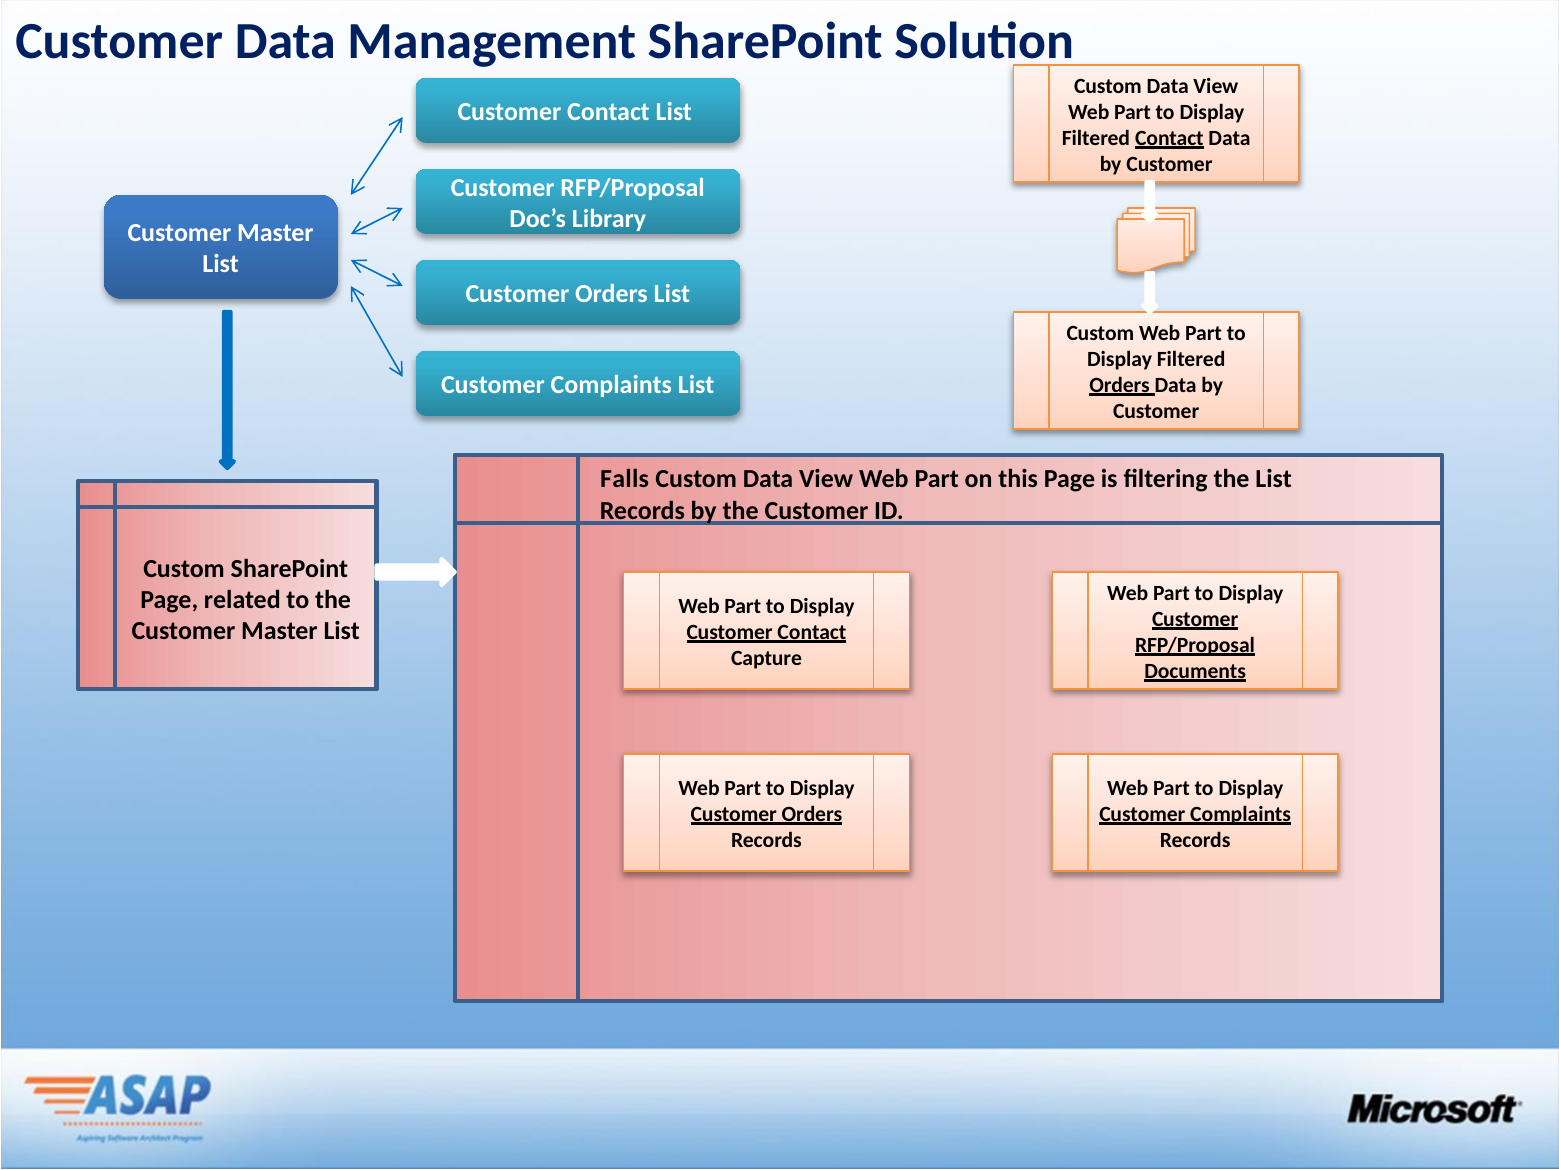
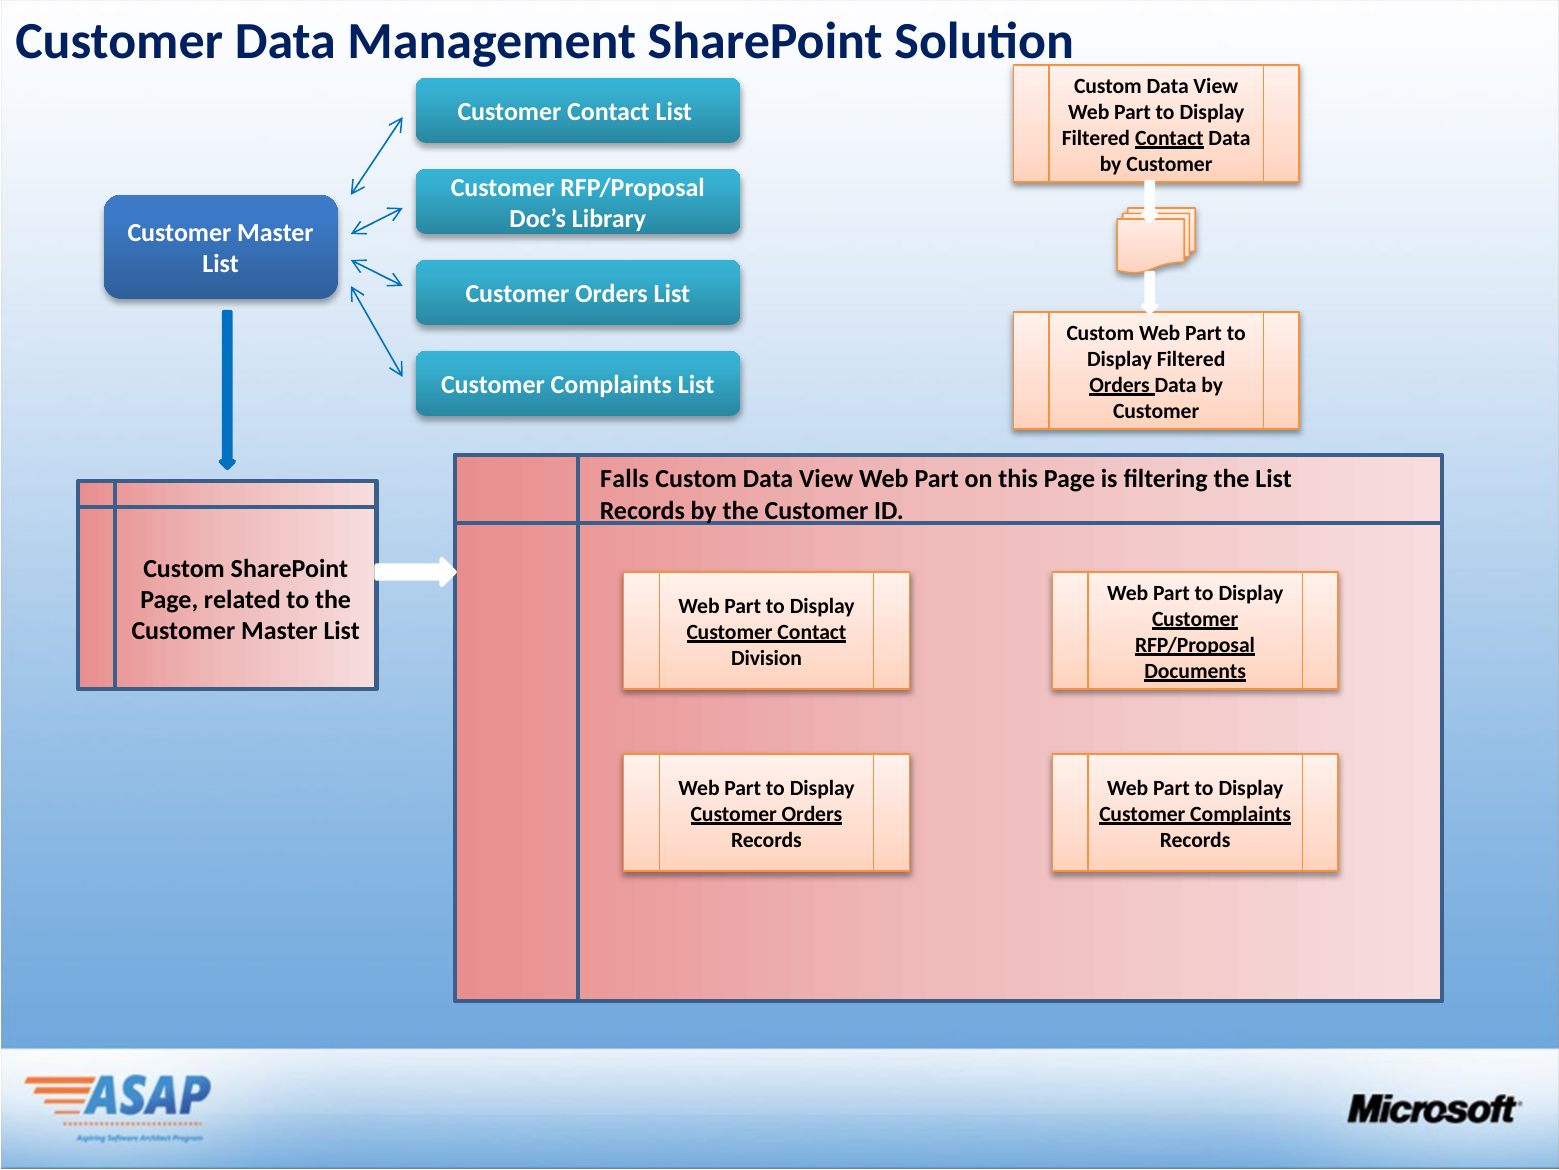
Capture: Capture -> Division (767, 658)
